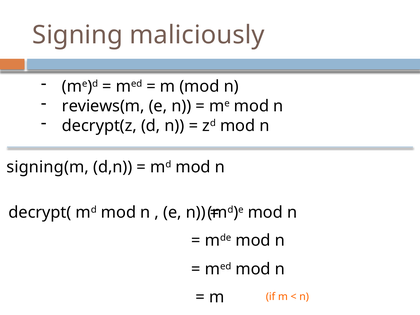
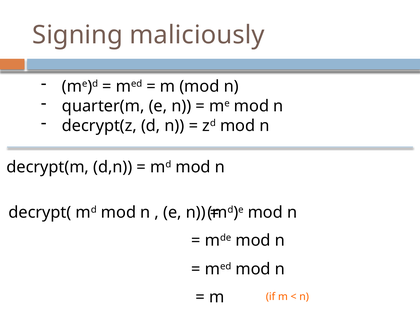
reviews(m: reviews(m -> quarter(m (103, 106)
signing(m: signing(m -> decrypt(m (48, 167)
